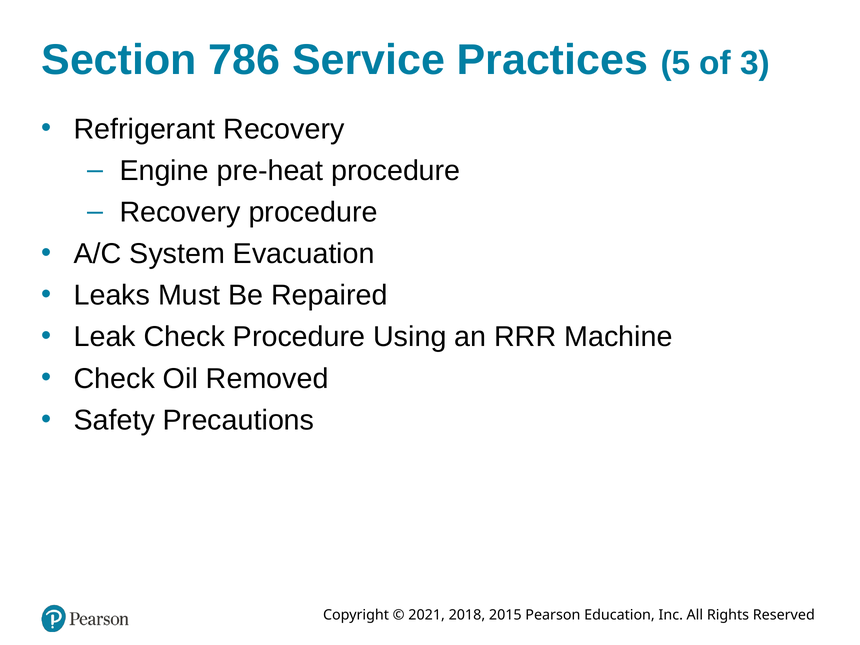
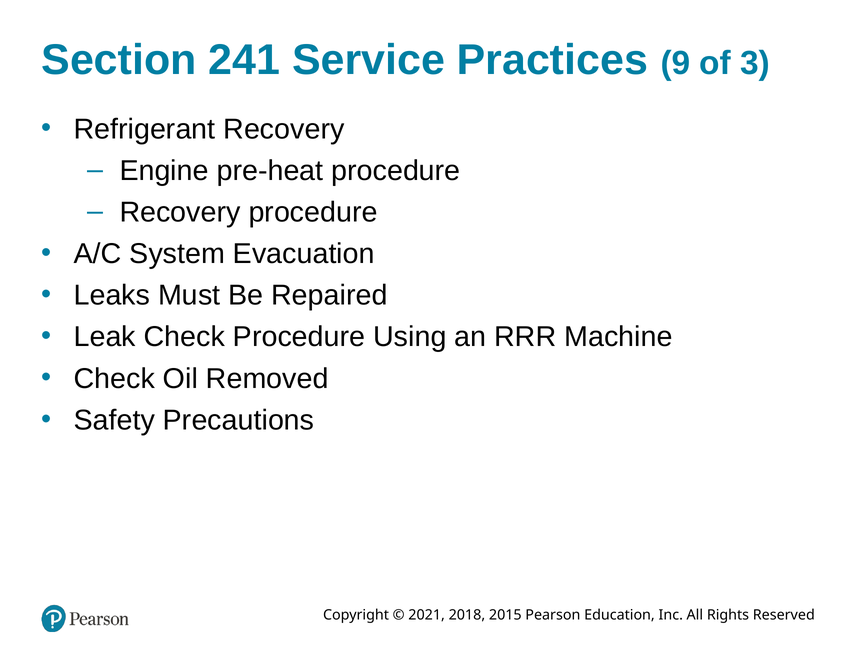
786: 786 -> 241 (244, 60)
5: 5 -> 9 (675, 63)
